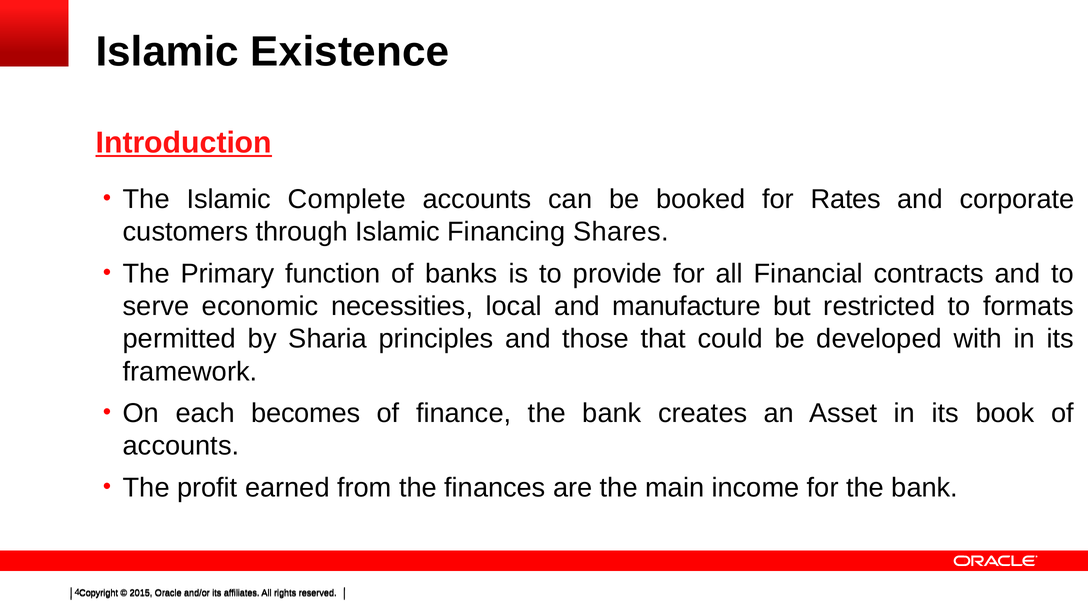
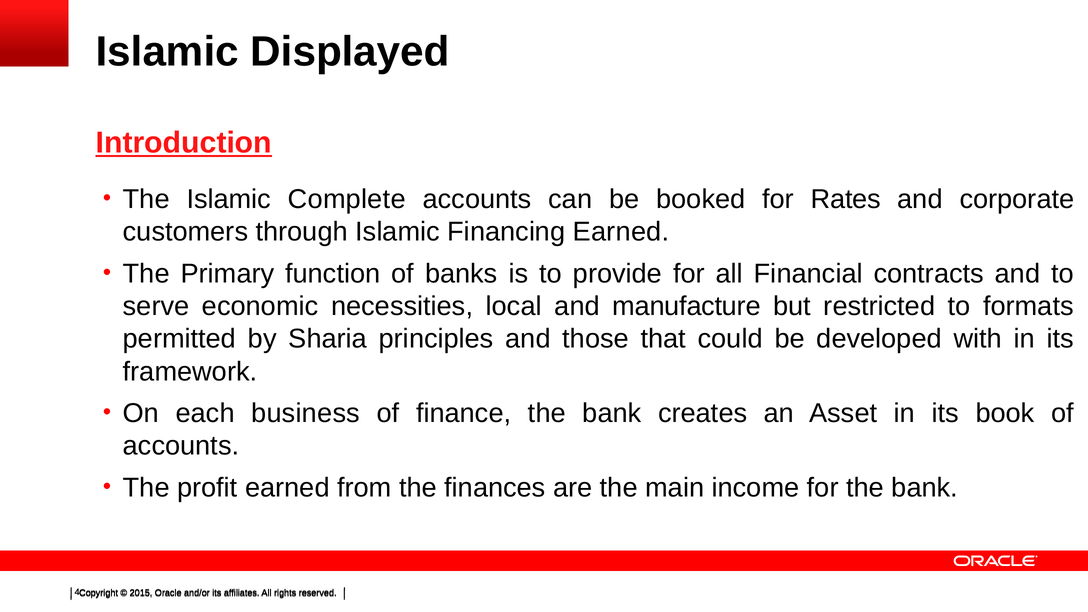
Existence: Existence -> Displayed (350, 52)
Financing Shares: Shares -> Earned (621, 232)
becomes: becomes -> business (306, 413)
